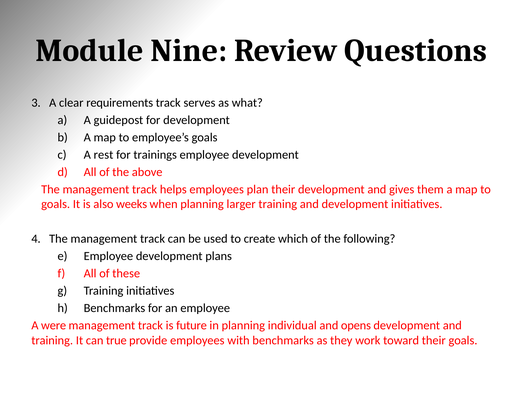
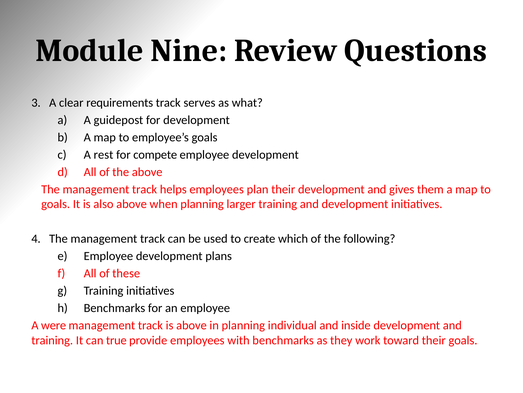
trainings: trainings -> compete (155, 154)
also weeks: weeks -> above (132, 204)
is future: future -> above (191, 325)
opens: opens -> inside (356, 325)
